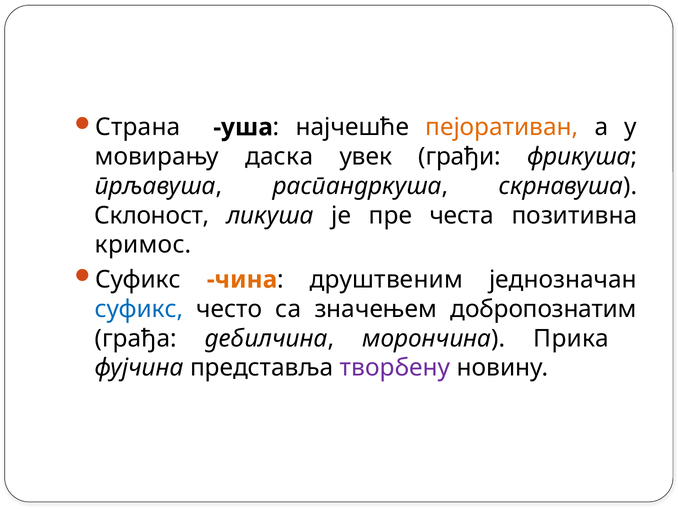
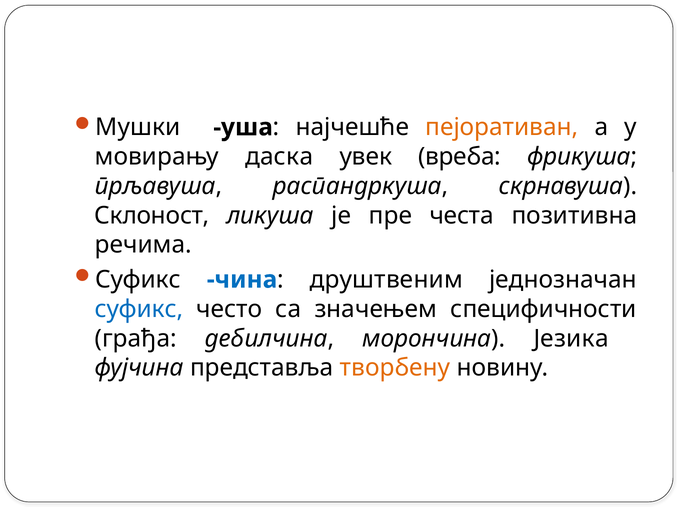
Страна: Страна -> Мушки (138, 127)
грађи: грађи -> вреба (460, 157)
кримос: кримос -> речима (143, 245)
чина colour: orange -> blue (242, 279)
добропознатим: добропознатим -> специфичности (544, 309)
Прика: Прика -> Језика (571, 338)
творбену colour: purple -> orange (395, 367)
